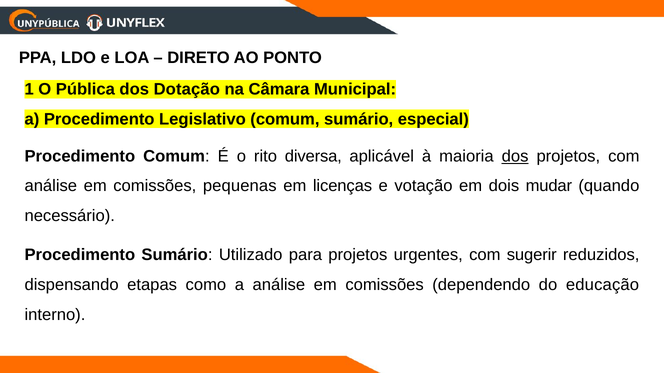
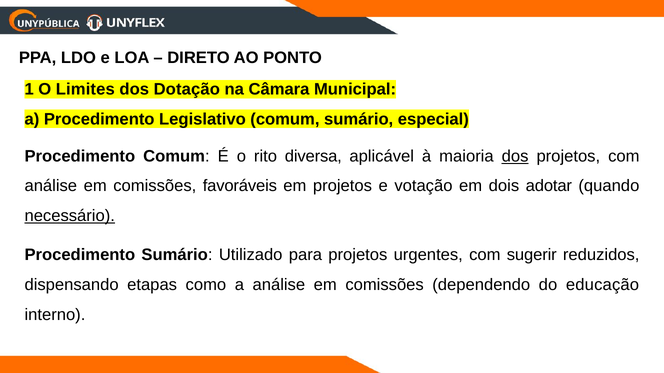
Pública: Pública -> Limites (85, 89)
pequenas: pequenas -> favoráveis (240, 186)
em licenças: licenças -> projetos (342, 186)
mudar: mudar -> adotar (549, 186)
necessário underline: none -> present (70, 216)
